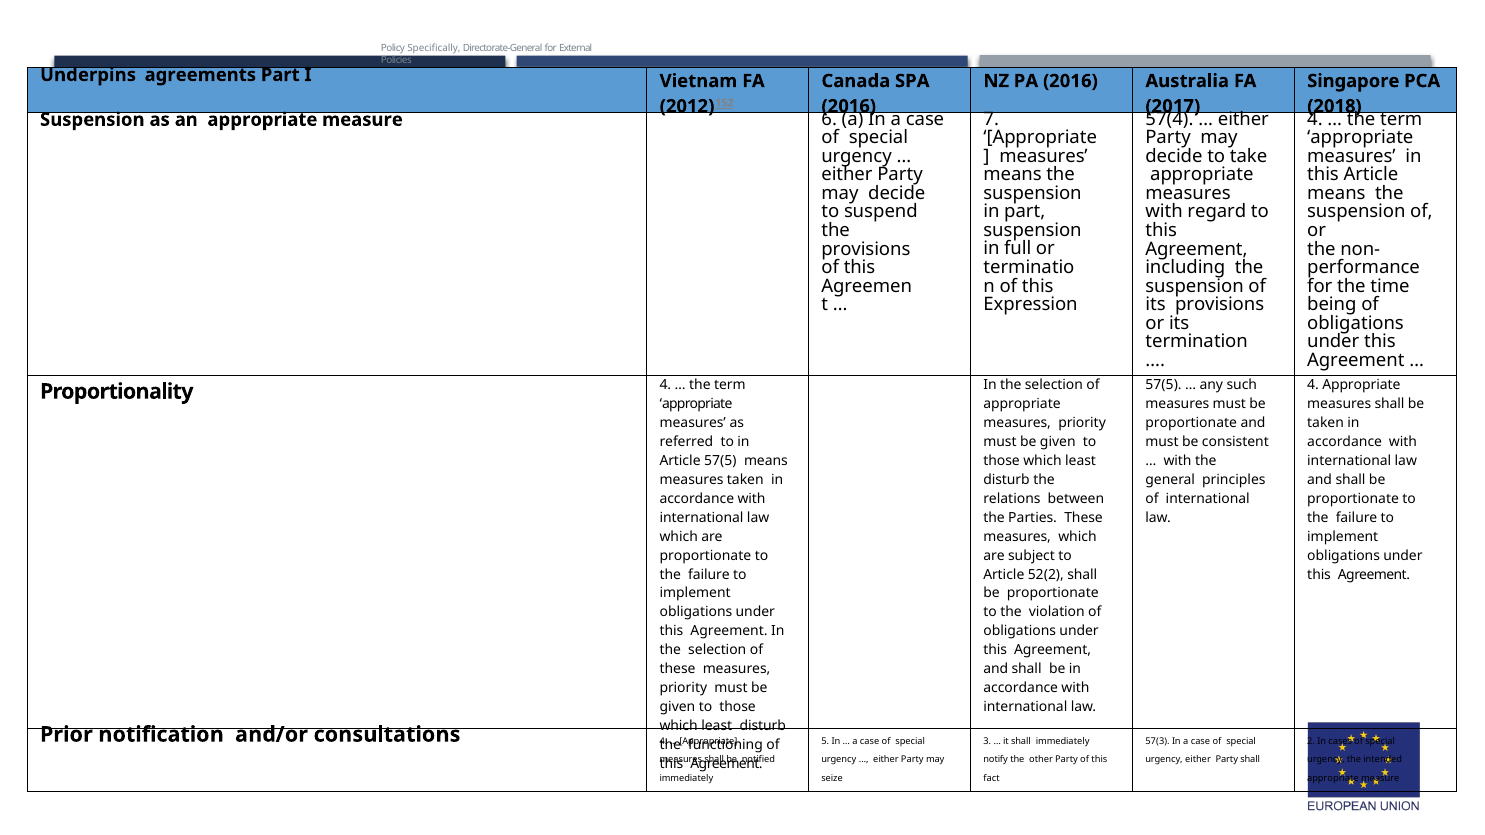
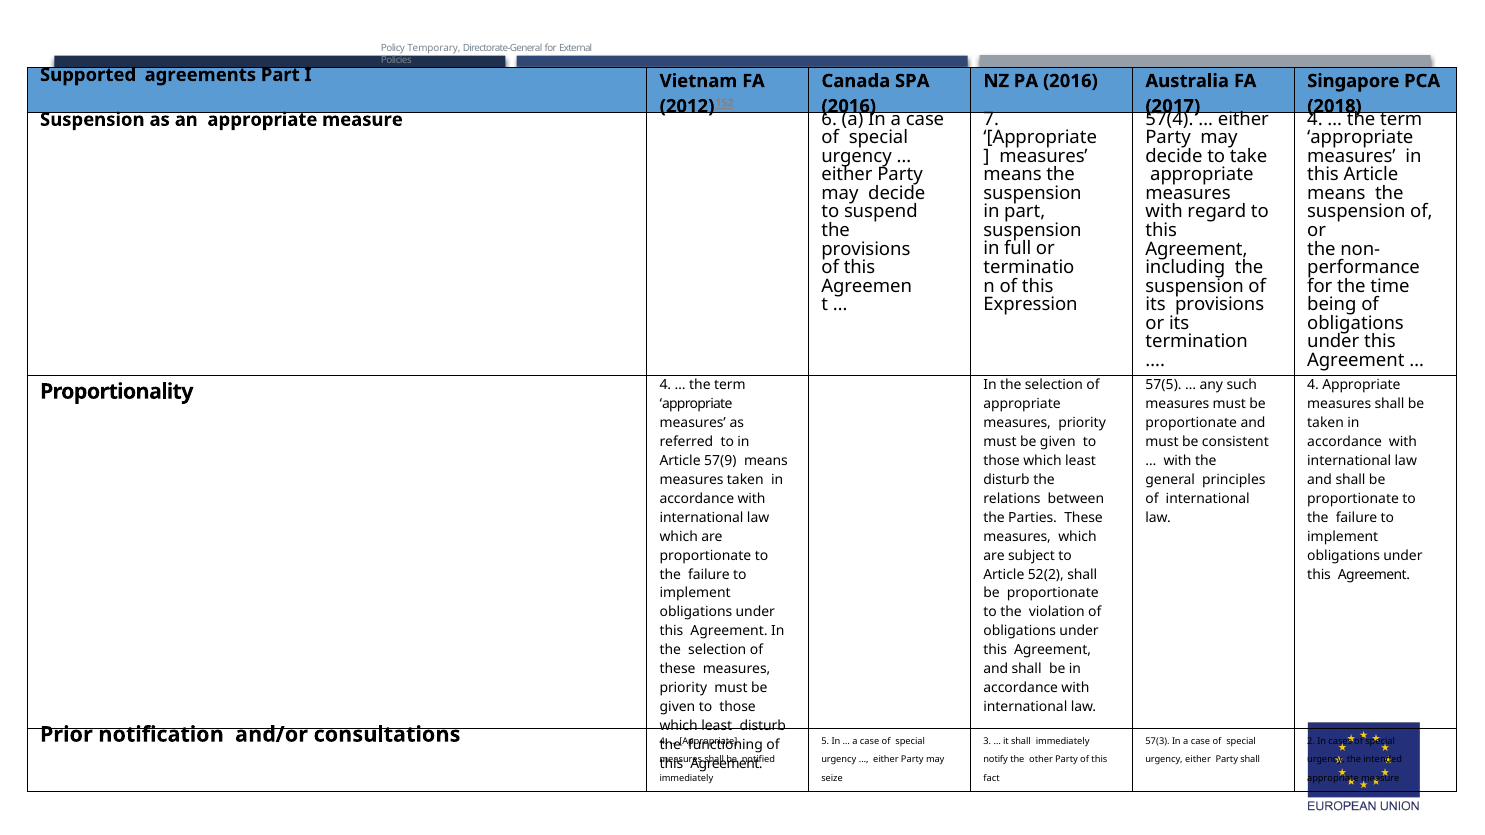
Specifically: Specifically -> Temporary (434, 48)
Underpins: Underpins -> Supported (88, 75)
Article 57(5: 57(5 -> 57(9 (720, 461)
